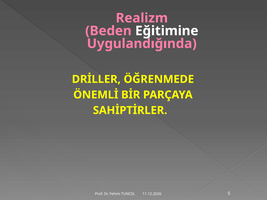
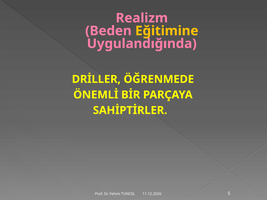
Eğitimine colour: white -> yellow (167, 31)
